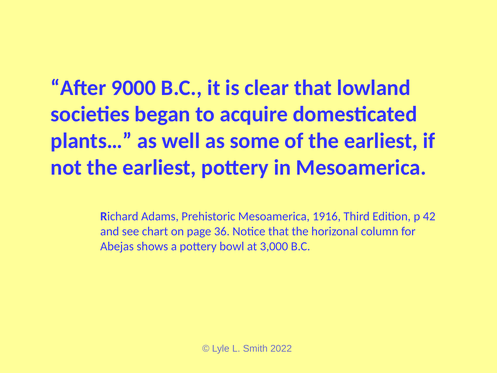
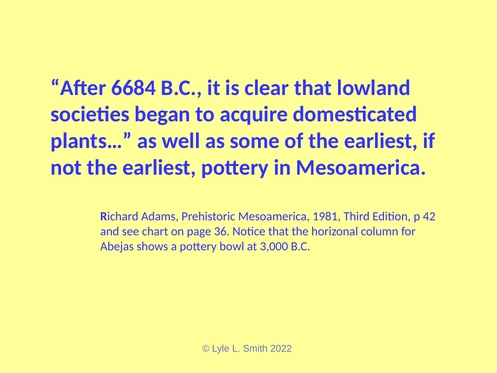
9000: 9000 -> 6684 (134, 88)
1916: 1916 -> 1981 (327, 216)
